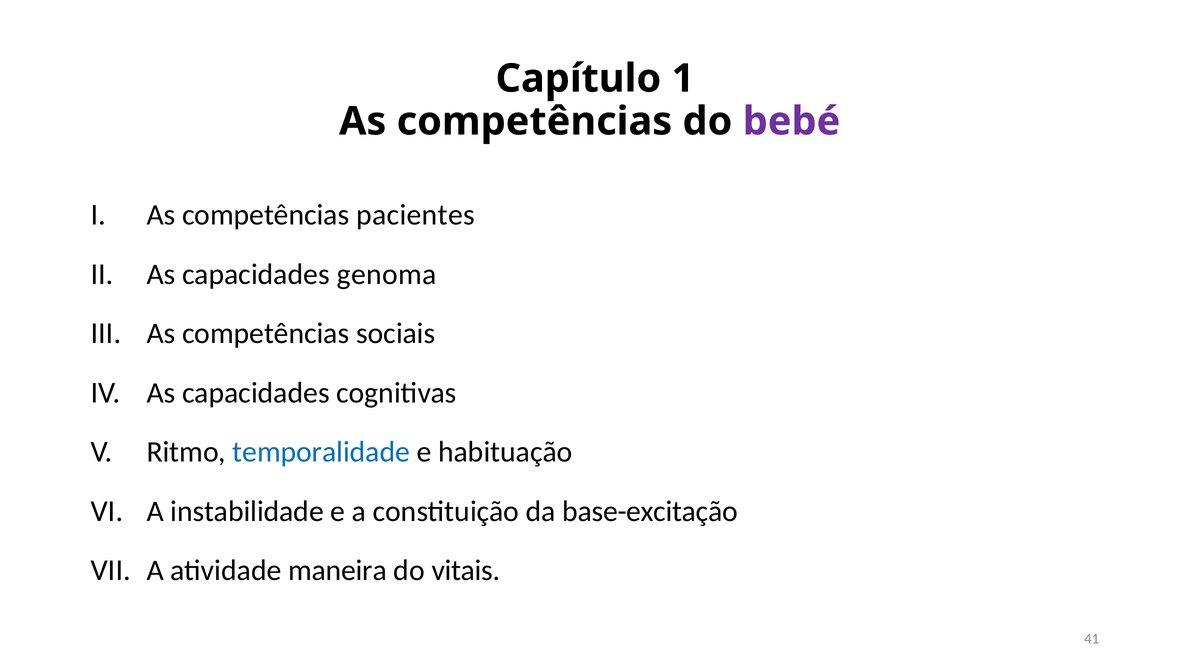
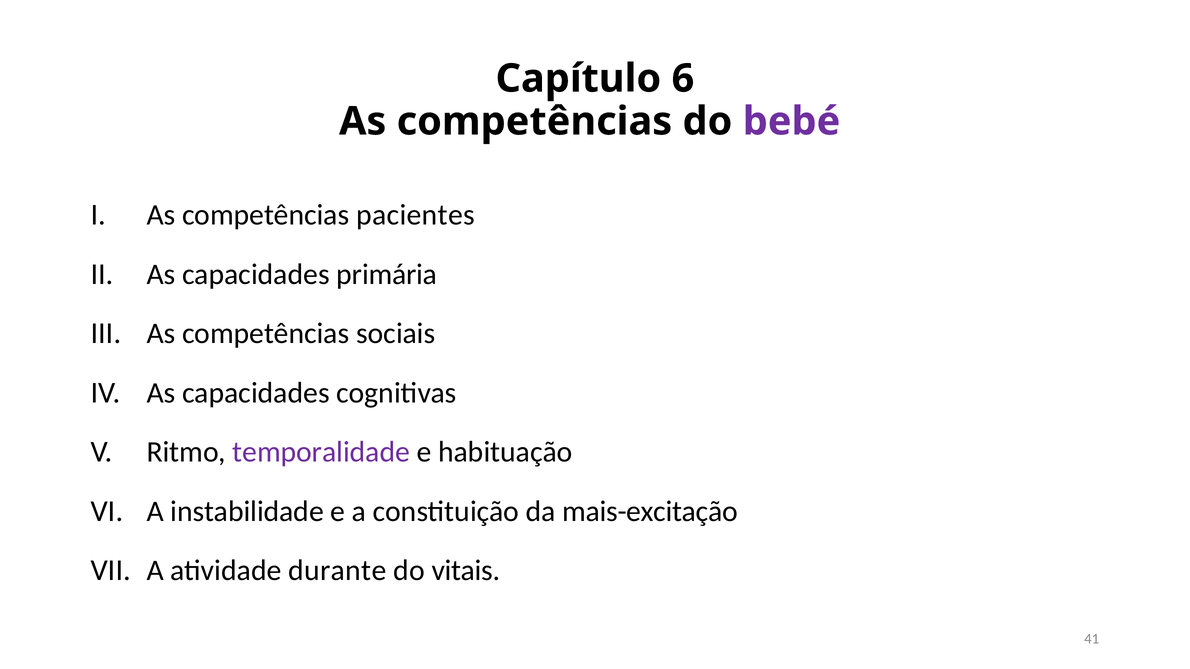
1: 1 -> 6 (683, 79)
genoma: genoma -> primária (387, 274)
temporalidade colour: blue -> purple (321, 452)
base-excitação: base-excitação -> mais-excitação (650, 512)
maneira: maneira -> durante (337, 571)
